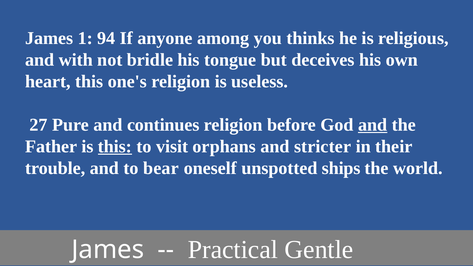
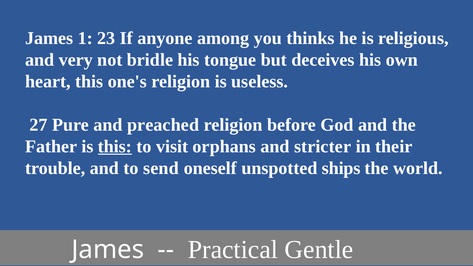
94: 94 -> 23 (106, 38)
with: with -> very (76, 60)
continues: continues -> preached (163, 125)
and underline: present -> none (373, 125)
bear: bear -> send (161, 168)
